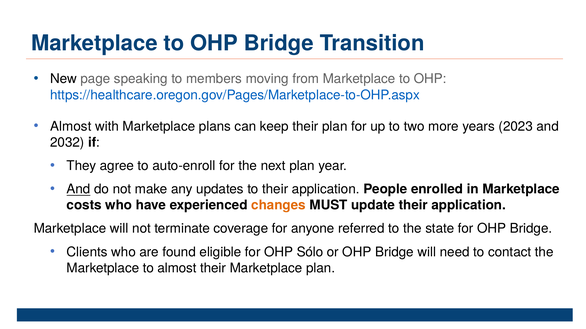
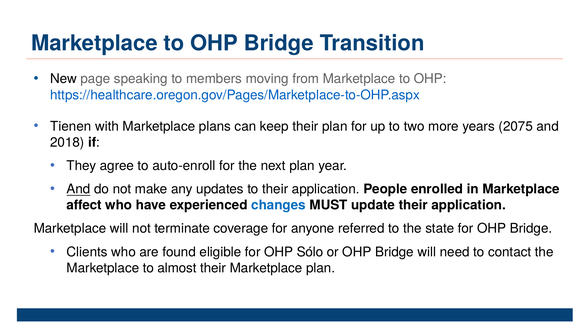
Almost: Almost -> Tienen (71, 127)
2023: 2023 -> 2075 (516, 127)
2032: 2032 -> 2018 (67, 143)
costs: costs -> affect (84, 206)
changes colour: orange -> blue (279, 206)
